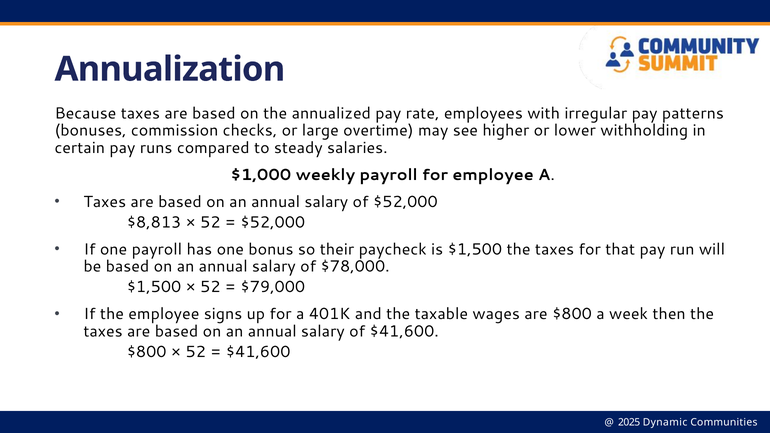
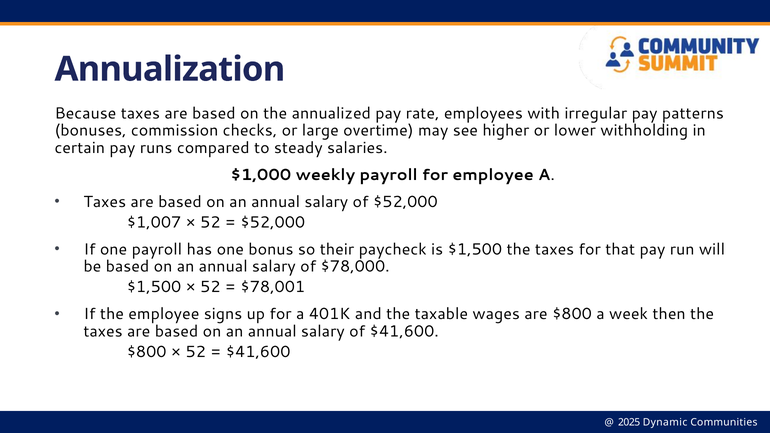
$8,813: $8,813 -> $1,007 (154, 222)
$79,000: $79,000 -> $78,001 (273, 287)
